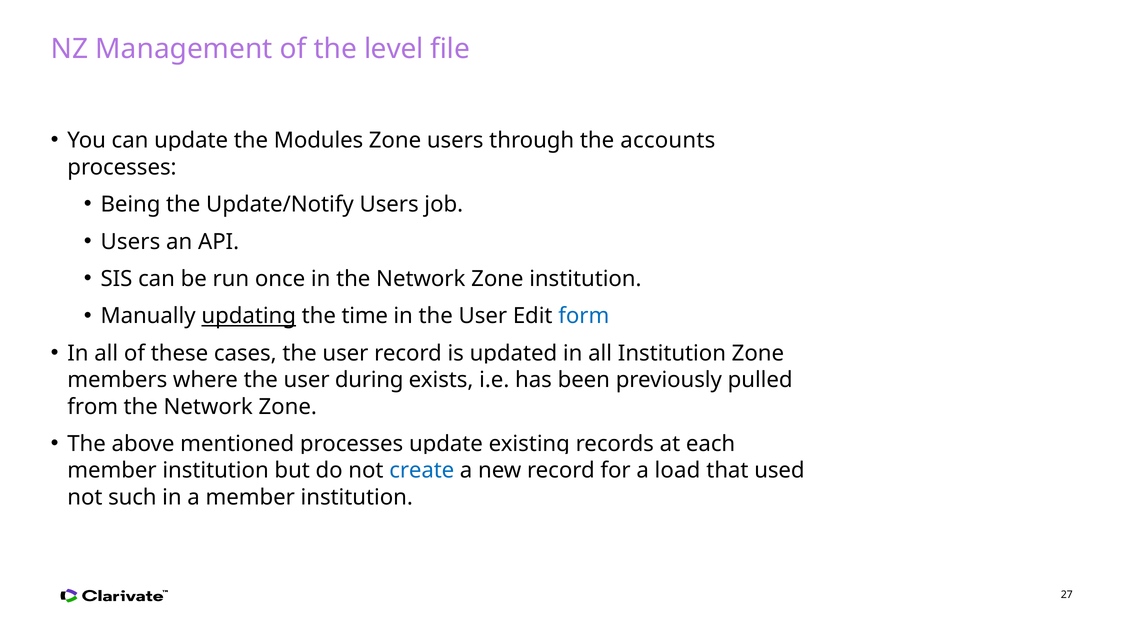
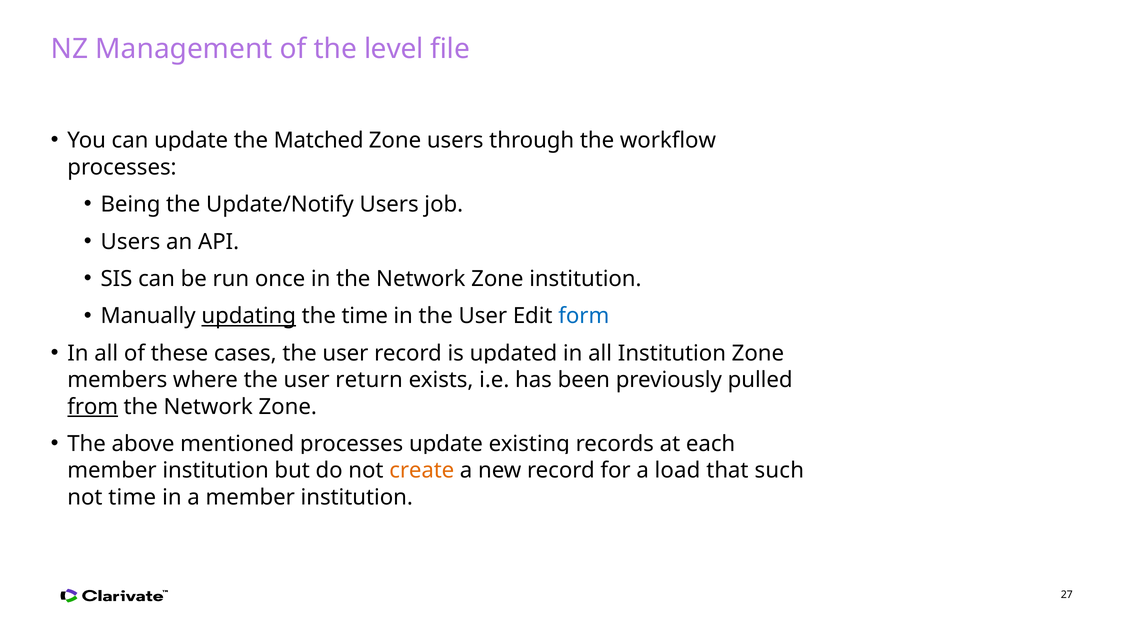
Modules: Modules -> Matched (319, 141)
accounts: accounts -> workflow (668, 141)
during: during -> return (369, 380)
from underline: none -> present (93, 407)
create colour: blue -> orange (422, 471)
used: used -> such (779, 471)
not such: such -> time (132, 497)
